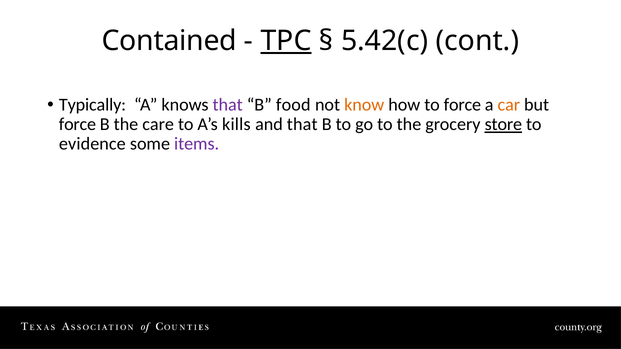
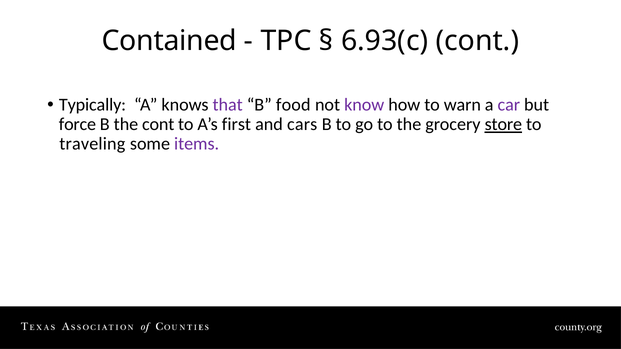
TPC underline: present -> none (286, 41)
5.42(c: 5.42(c -> 6.93(c (385, 41)
know colour: orange -> purple (364, 105)
to force: force -> warn (462, 105)
car colour: orange -> purple (509, 105)
the care: care -> cont (158, 125)
kills: kills -> first (236, 125)
and that: that -> cars (302, 125)
evidence: evidence -> traveling (92, 144)
